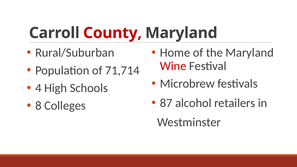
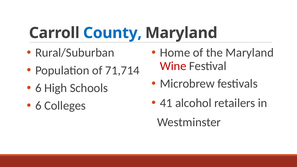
County colour: red -> blue (112, 33)
4: 4 -> 6 (38, 88)
87: 87 -> 41 (166, 103)
8: 8 -> 6 (38, 106)
